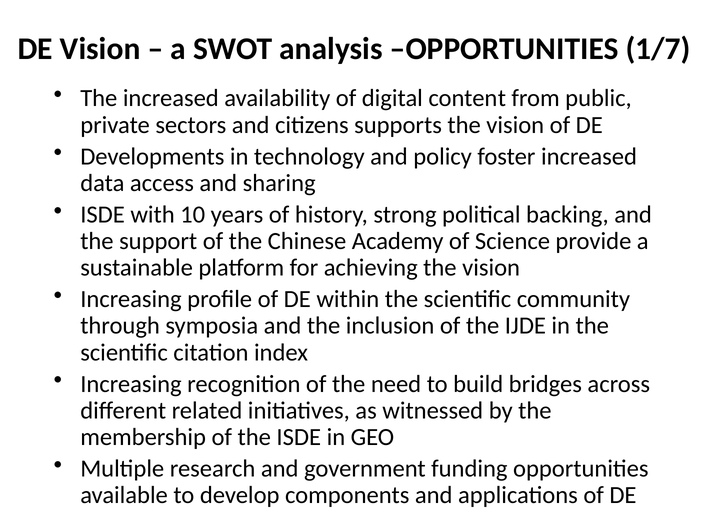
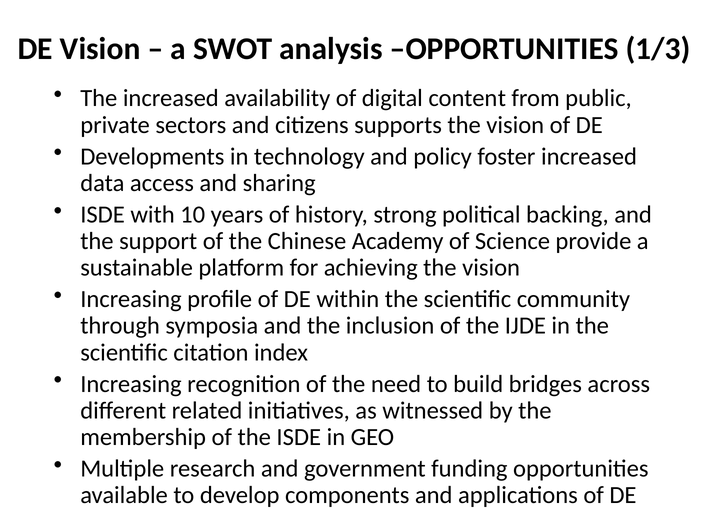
1/7: 1/7 -> 1/3 (658, 49)
